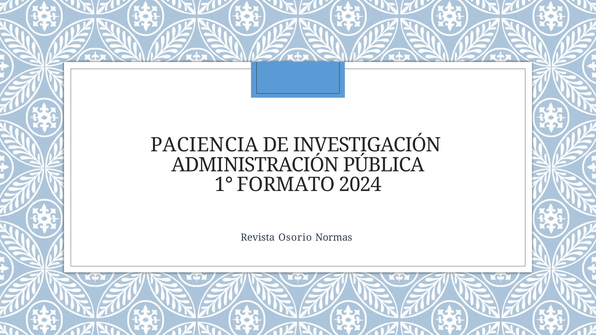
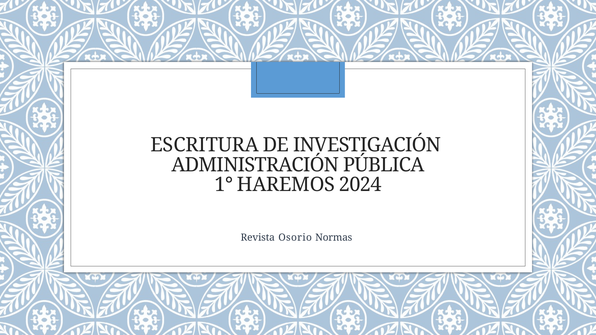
PACIENCIA: PACIENCIA -> ESCRITURA (205, 145)
FORMATO: FORMATO -> HAREMOS (286, 185)
